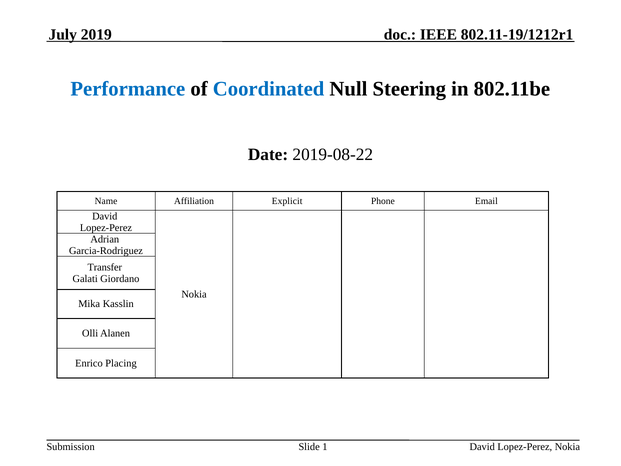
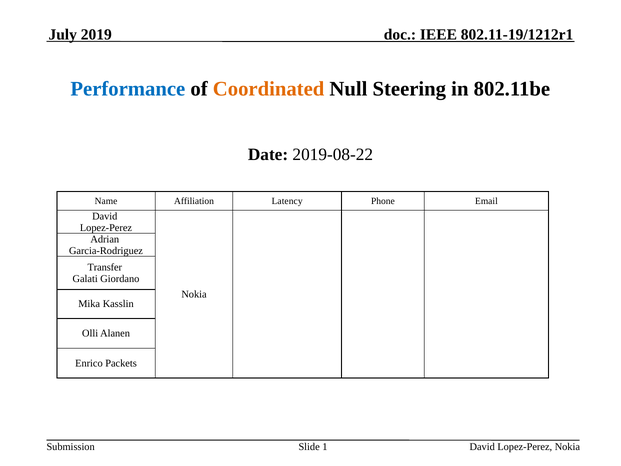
Coordinated colour: blue -> orange (269, 89)
Explicit: Explicit -> Latency (287, 201)
Placing: Placing -> Packets (121, 363)
